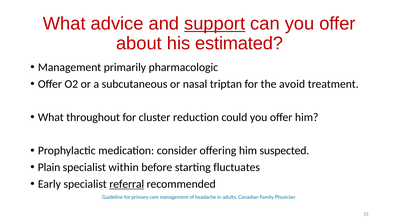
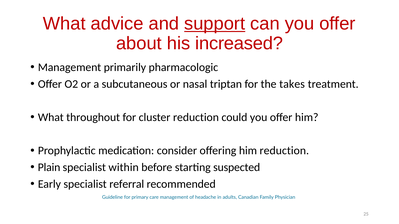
estimated: estimated -> increased (239, 43)
avoid: avoid -> takes (292, 84)
him suspected: suspected -> reduction (284, 151)
fluctuates: fluctuates -> suspected (237, 168)
referral underline: present -> none (127, 184)
